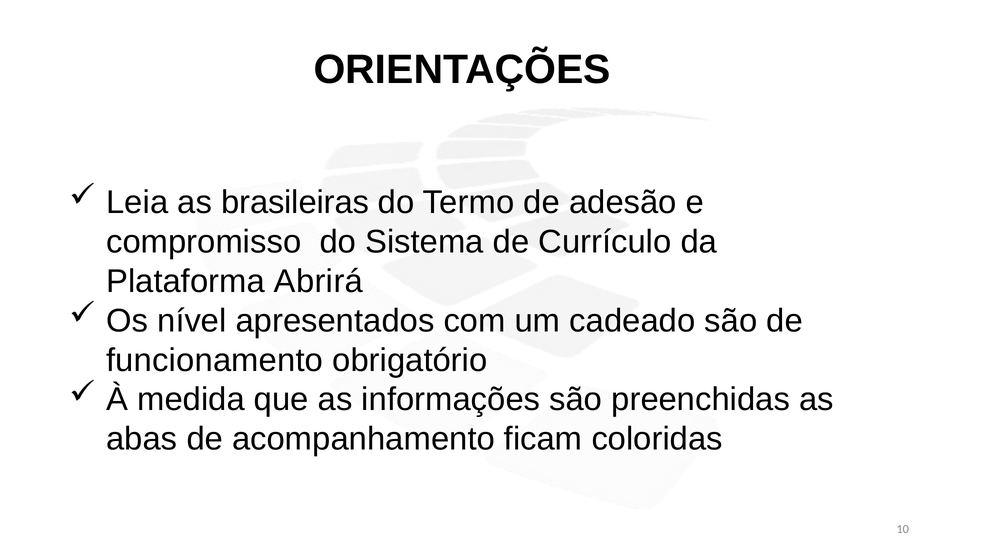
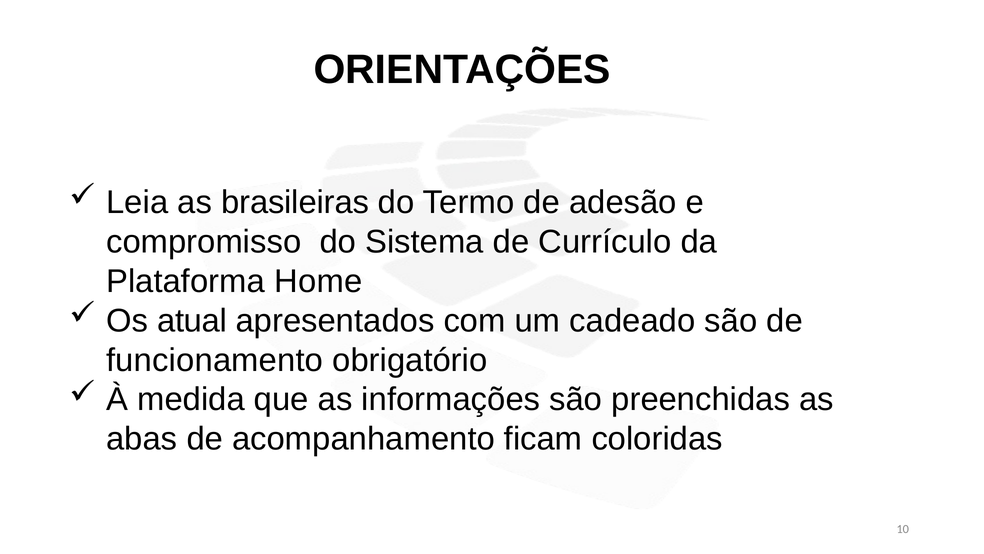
Abrirá: Abrirá -> Home (319, 281)
nível: nível -> atual (192, 320)
